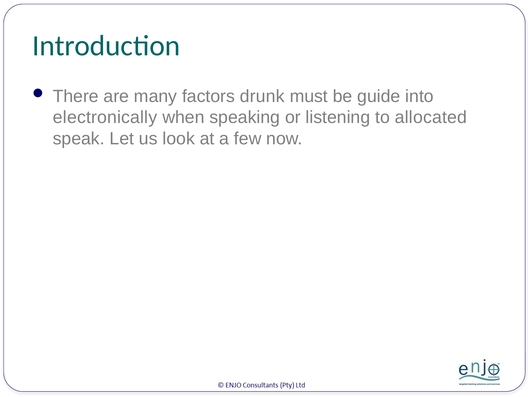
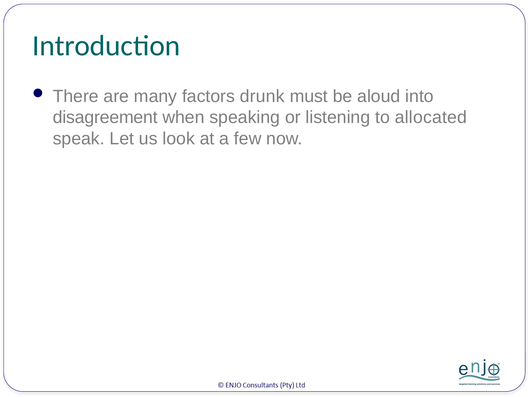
guide: guide -> aloud (379, 96)
electronically: electronically -> disagreement (105, 117)
